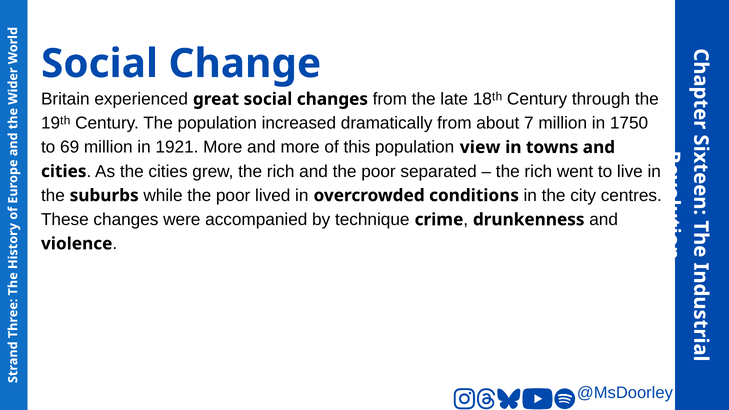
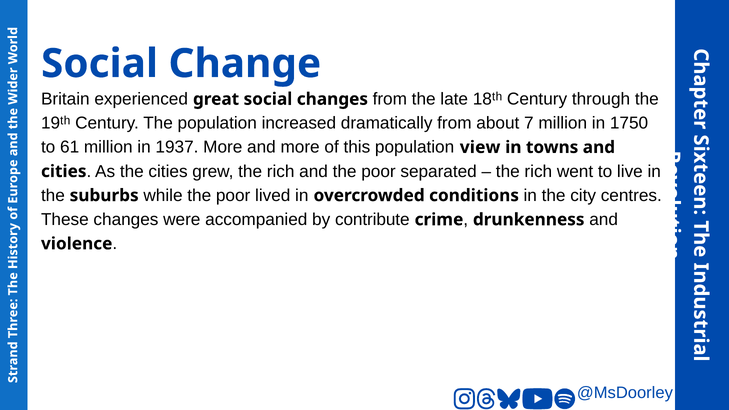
69: 69 -> 61 (70, 147)
1921: 1921 -> 1937 (177, 147)
technique: technique -> contribute (372, 220)
